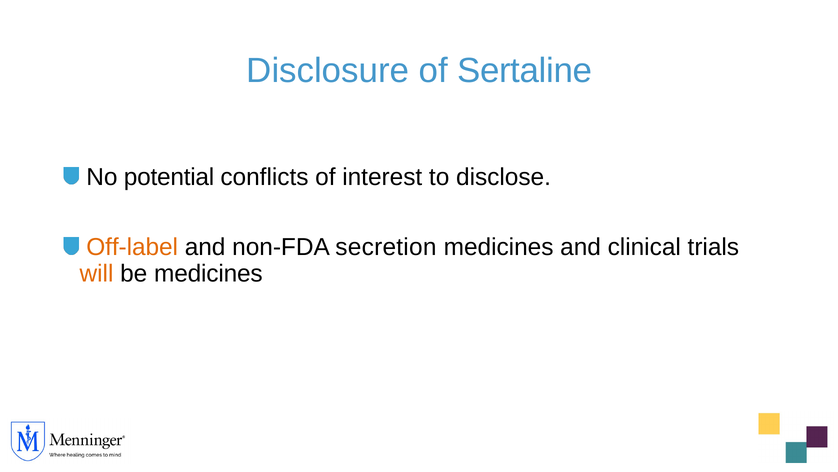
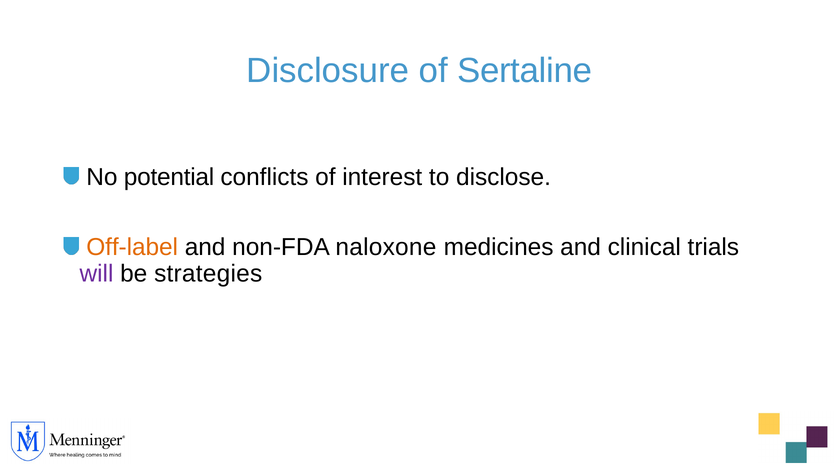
secretion: secretion -> naloxone (386, 247)
will colour: orange -> purple (97, 273)
be medicines: medicines -> strategies (208, 273)
